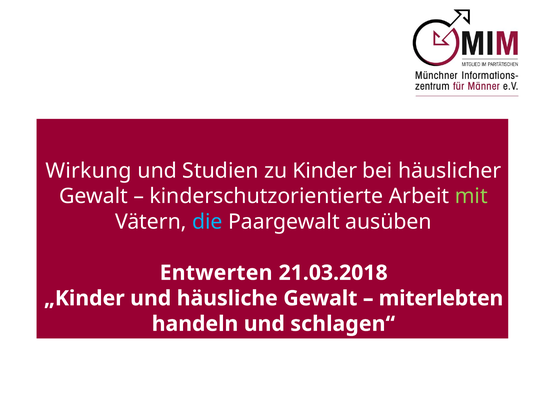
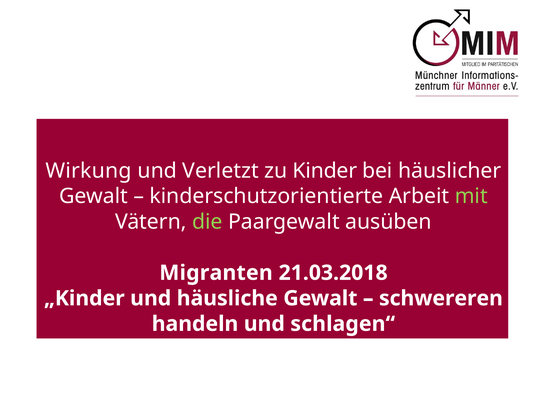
Studien: Studien -> Verletzt (221, 171)
die colour: light blue -> light green (207, 222)
Entwerten: Entwerten -> Migranten (216, 273)
miterlebten: miterlebten -> schwereren (441, 299)
